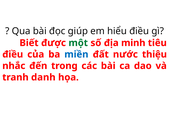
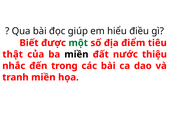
minh: minh -> điểm (133, 43)
điều: điều -> thật (13, 54)
miền colour: blue -> black (76, 54)
tranh danh: danh -> miền (43, 77)
